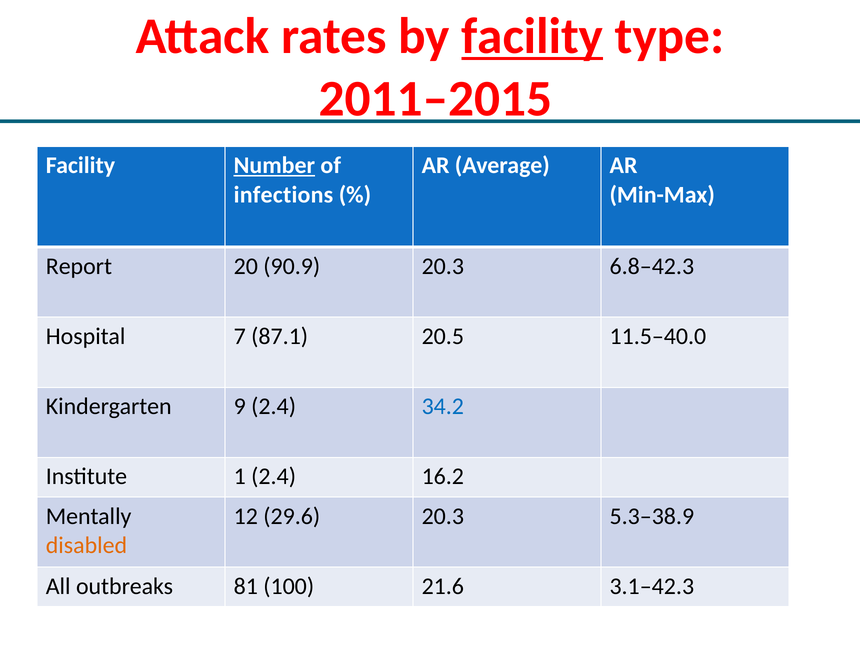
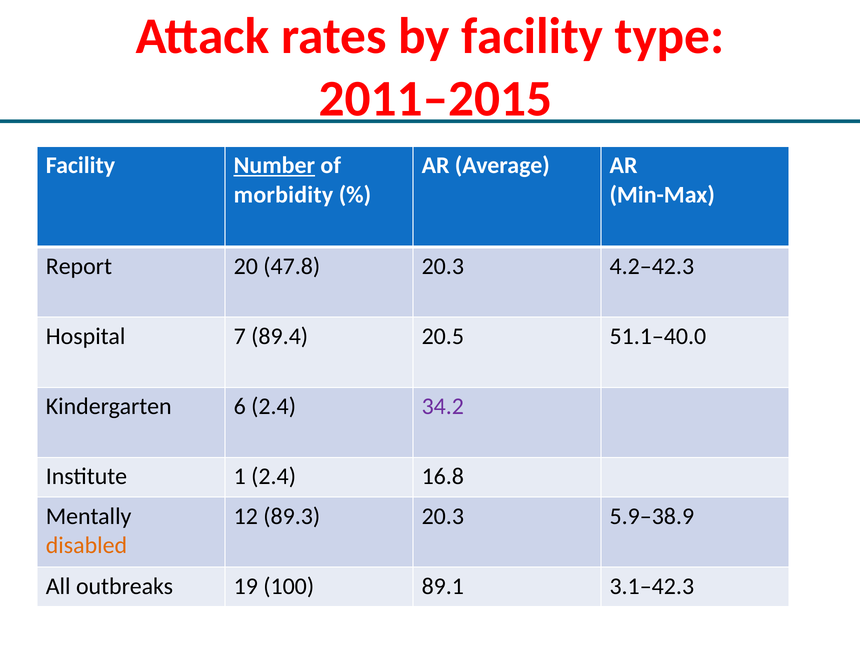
facility underline: present -> none (532, 36)
infections: infections -> morbidity (283, 195)
90.9: 90.9 -> 47.8 (292, 266)
6.8–42.3: 6.8–42.3 -> 4.2–42.3 (652, 266)
87.1: 87.1 -> 89.4 (280, 336)
11.5–40.0: 11.5–40.0 -> 51.1–40.0 (658, 336)
9: 9 -> 6 (240, 406)
34.2 colour: blue -> purple (443, 406)
16.2: 16.2 -> 16.8 (443, 477)
29.6: 29.6 -> 89.3 (292, 516)
5.3–38.9: 5.3–38.9 -> 5.9–38.9 (652, 516)
81: 81 -> 19 (246, 586)
21.6: 21.6 -> 89.1 (443, 586)
